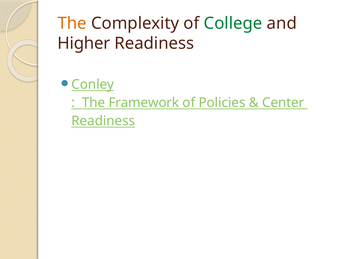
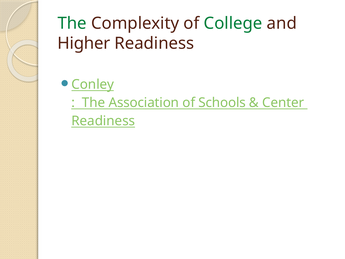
The colour: orange -> green (72, 23)
Framework: Framework -> Association (144, 103)
Policies: Policies -> Schools (222, 103)
